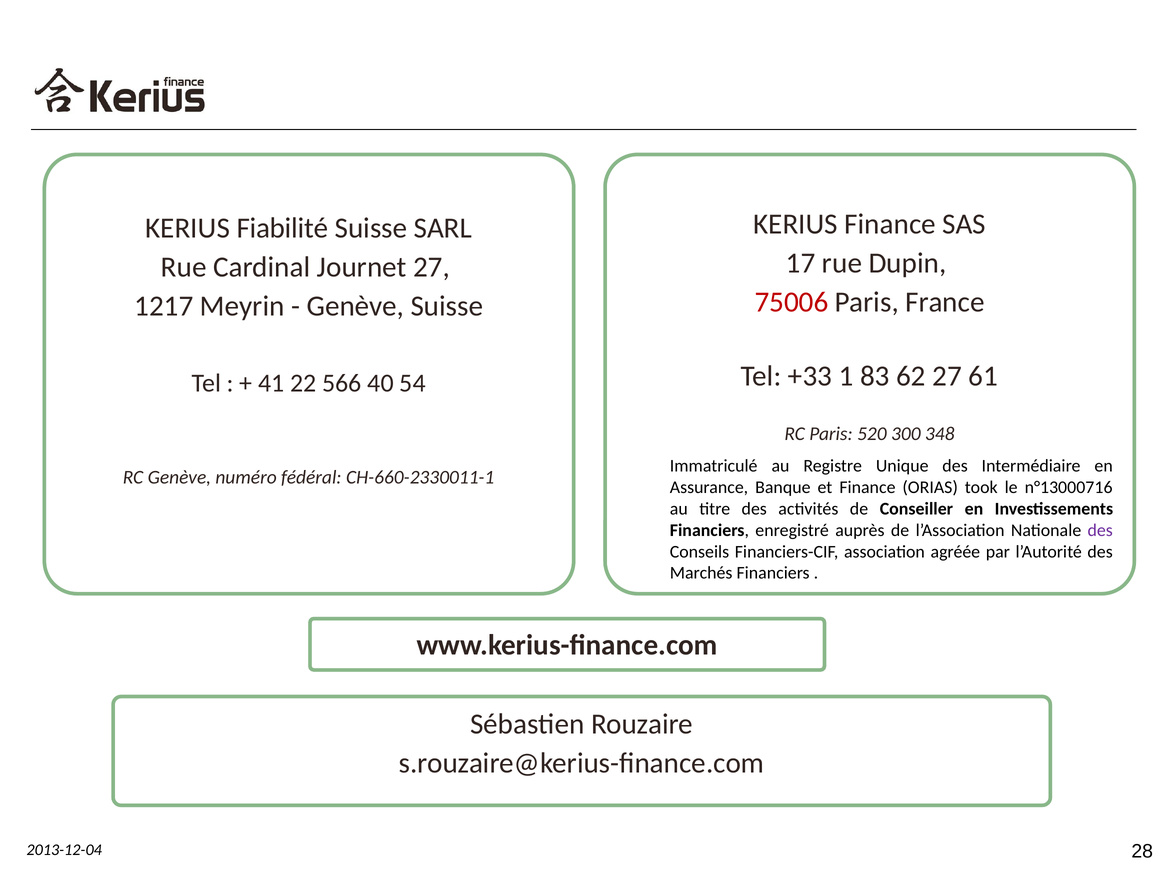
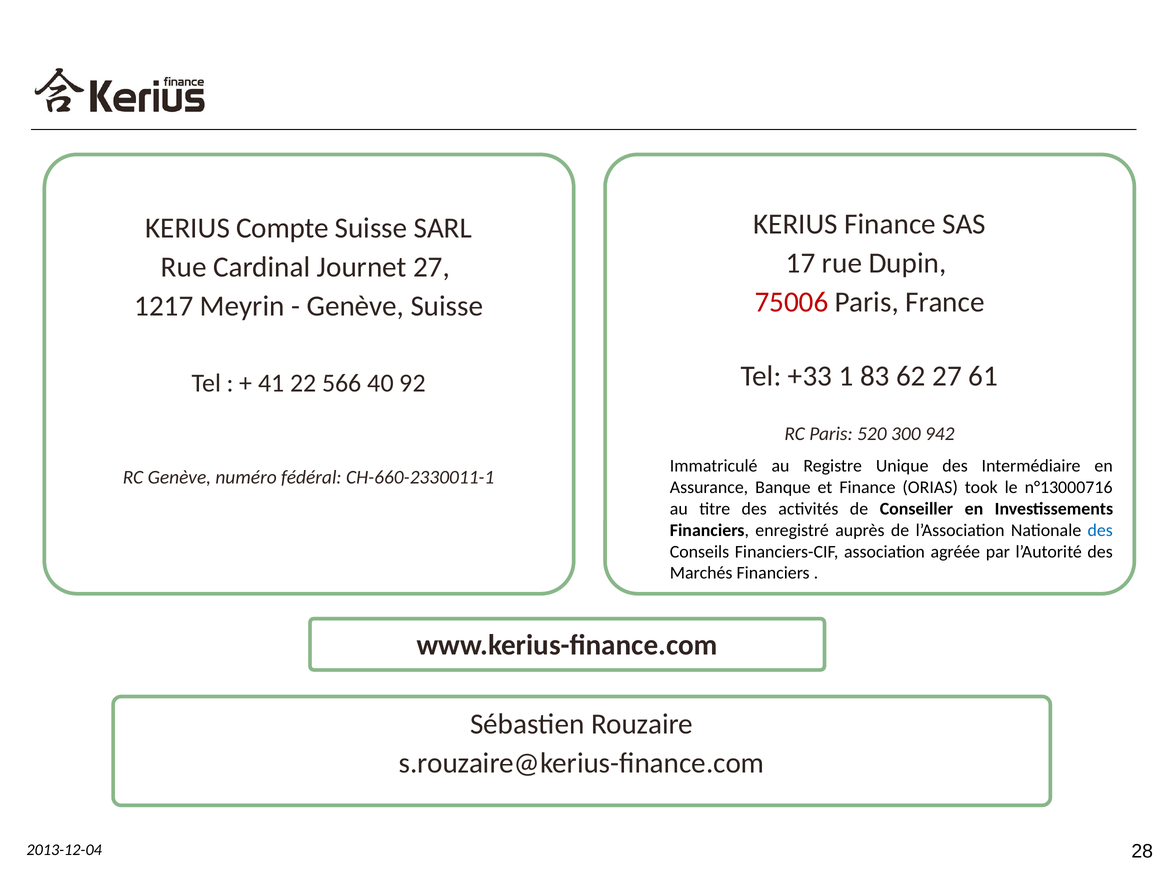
Fiabilité: Fiabilité -> Compte (282, 228)
54: 54 -> 92 (413, 383)
348: 348 -> 942 (940, 434)
des colour: purple -> blue (1100, 530)
